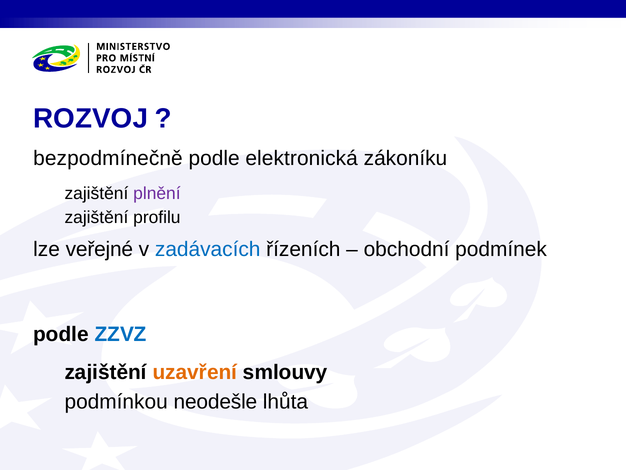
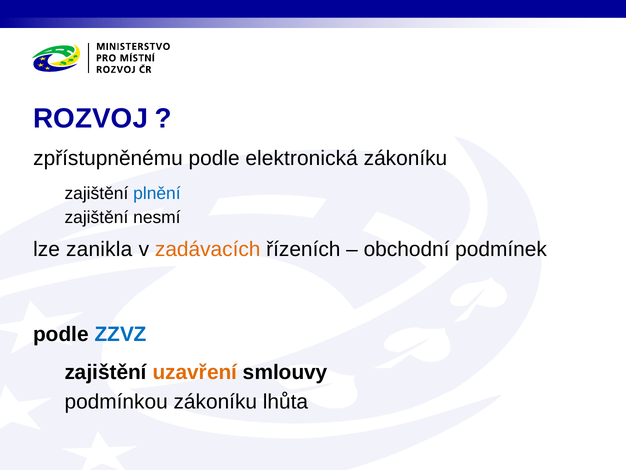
bezpodmínečně: bezpodmínečně -> zpřístupněnému (108, 158)
plnění colour: purple -> blue (157, 193)
profilu: profilu -> nesmí (157, 217)
veřejné: veřejné -> zanikla (99, 249)
zadávacích colour: blue -> orange (208, 249)
podmínkou neodešle: neodešle -> zákoníku (215, 401)
